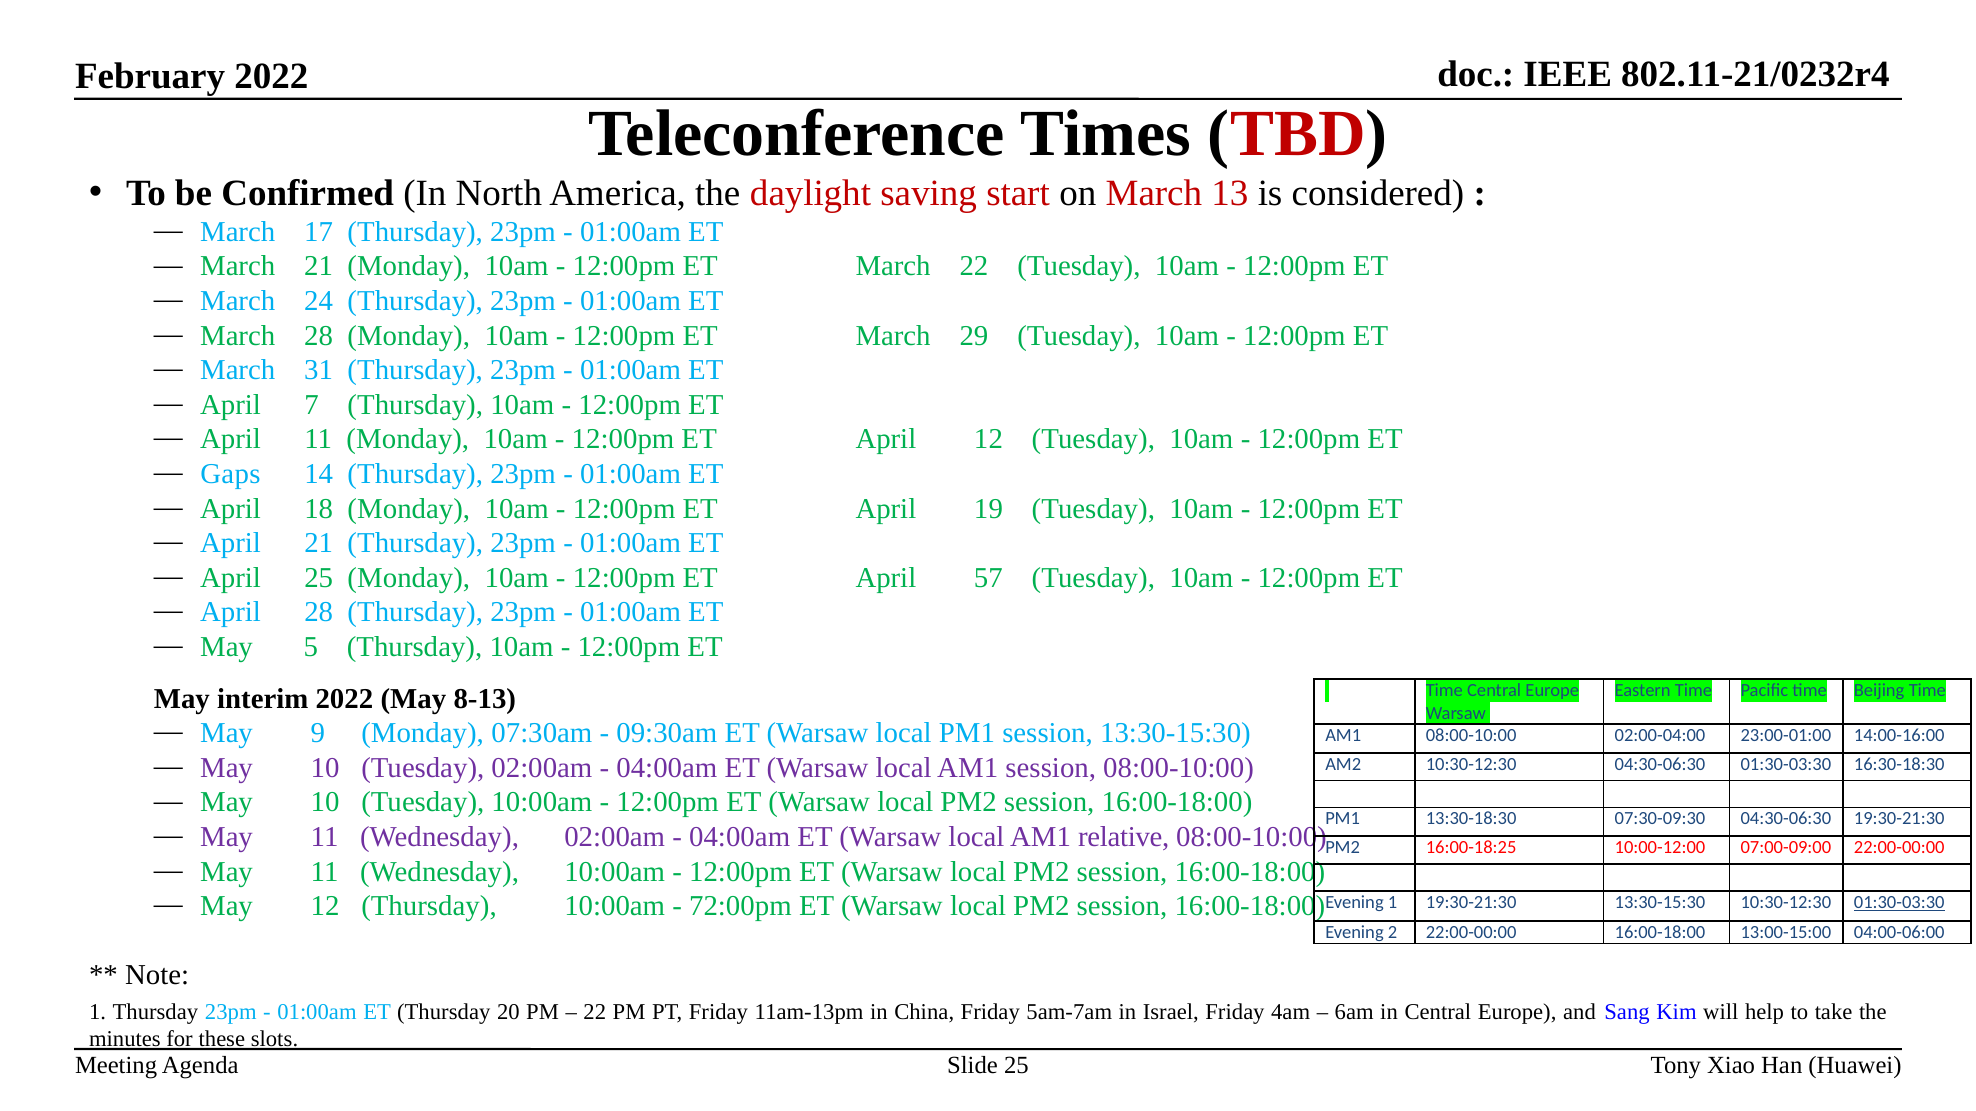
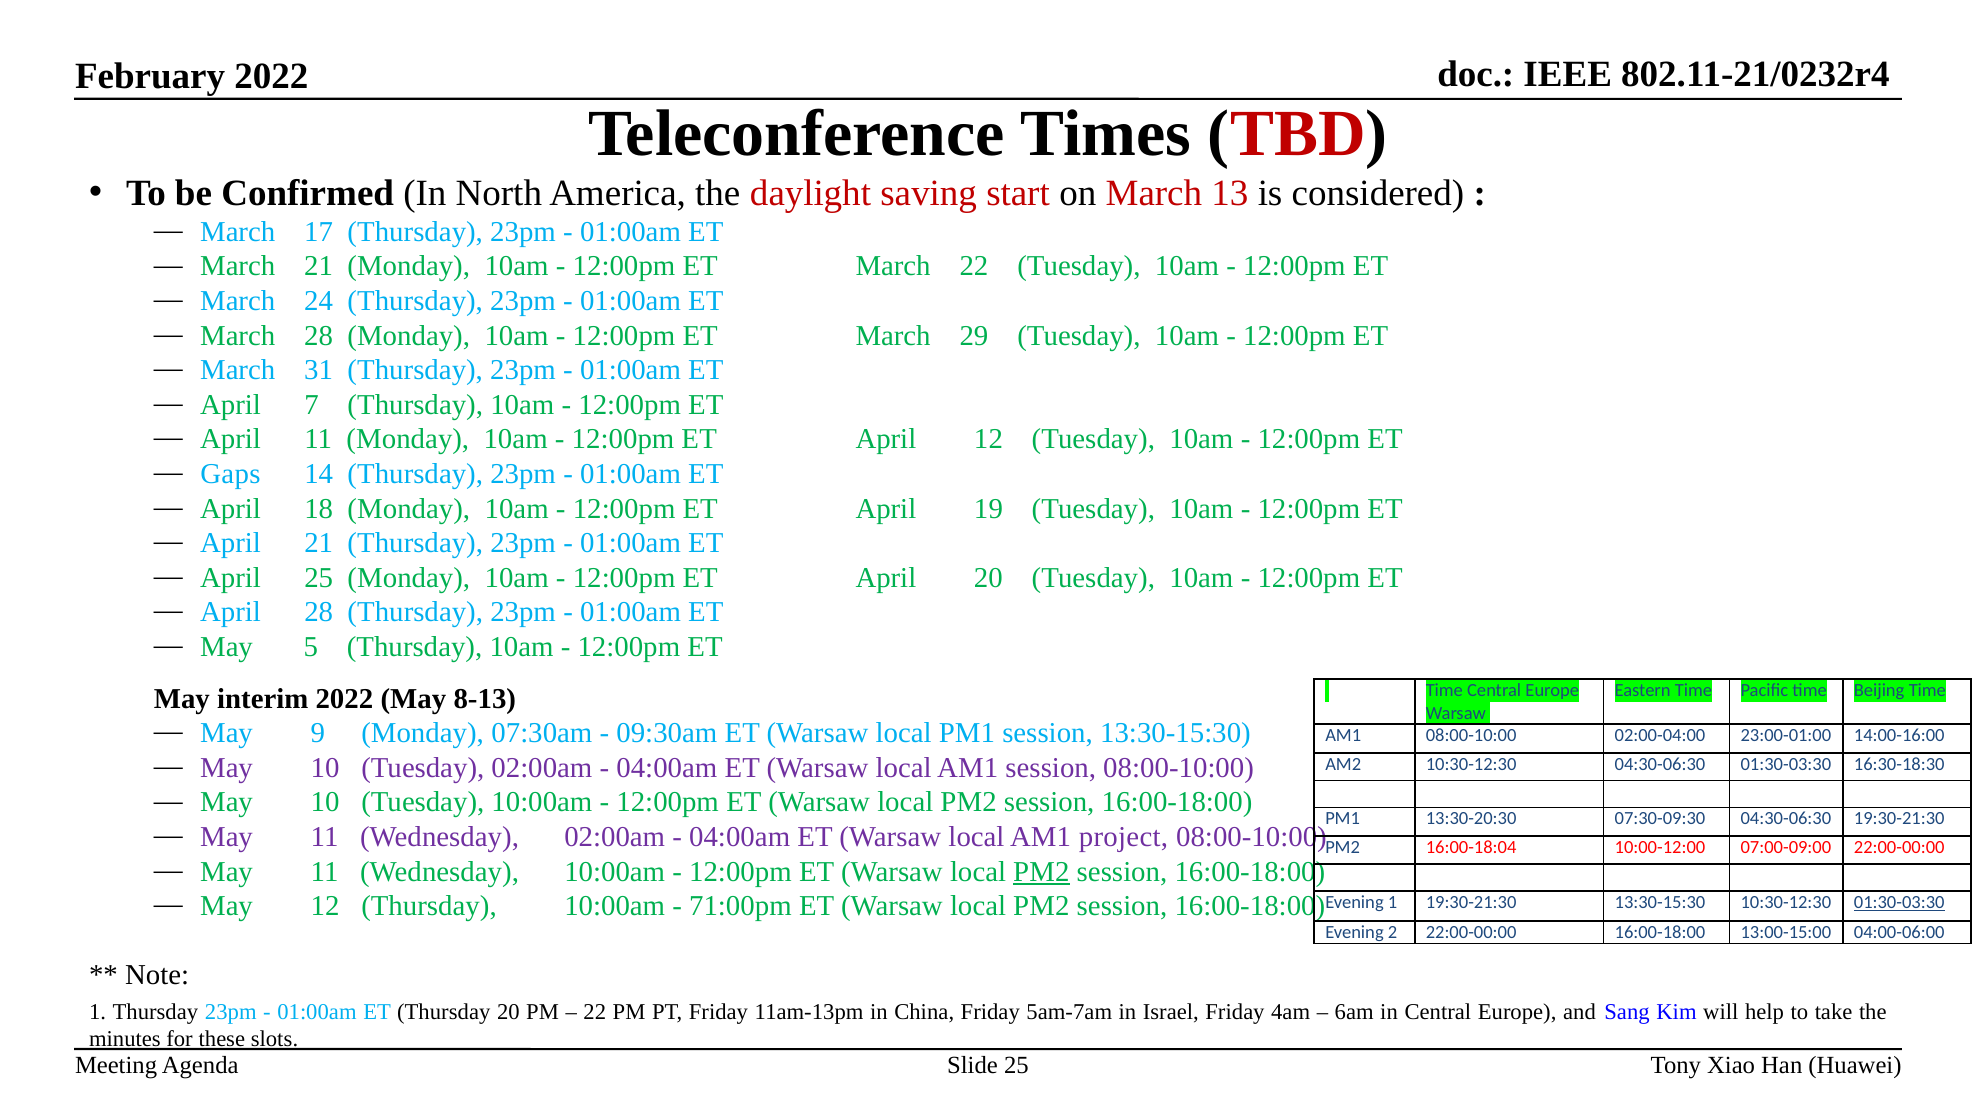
April 57: 57 -> 20 (988, 578)
13:30-18:30: 13:30-18:30 -> 13:30-20:30 (1471, 819)
relative: relative -> project (1123, 837)
16:00-18:25: 16:00-18:25 -> 16:00-18:04 (1471, 848)
PM2 underline: none -> present (1041, 872)
72:00pm: 72:00pm -> 71:00pm (740, 907)
